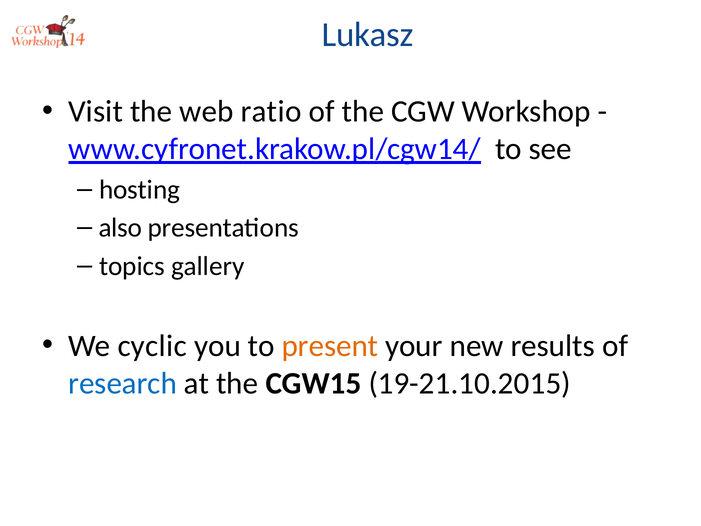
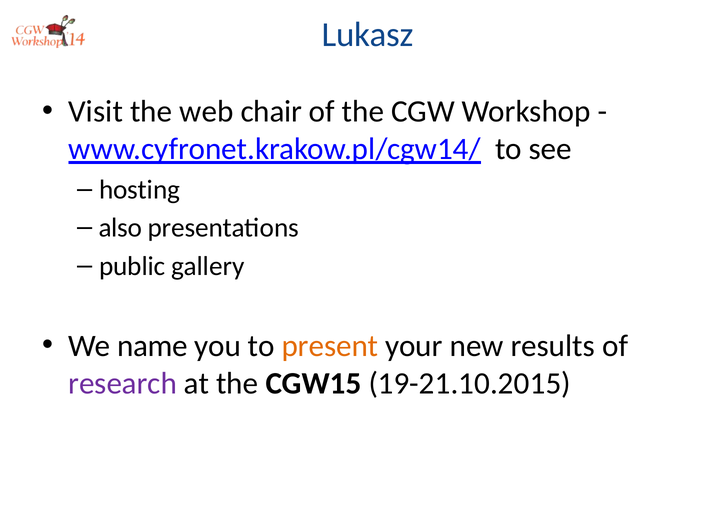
ratio: ratio -> chair (271, 111)
topics: topics -> public (132, 266)
cyclic: cyclic -> name (153, 346)
research colour: blue -> purple (123, 383)
